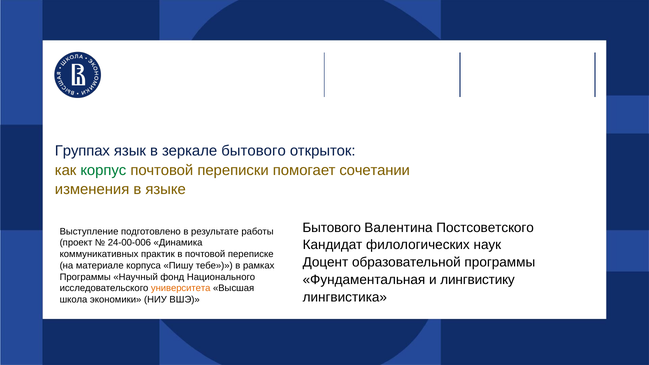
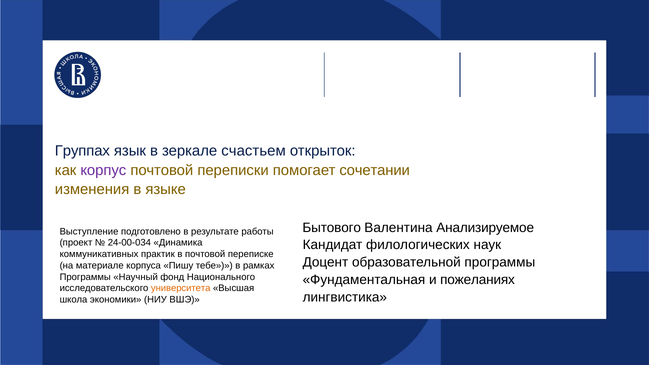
зеркале бытового: бытового -> счастьем (254, 151)
корпус colour: green -> purple (103, 170)
Постсоветского: Постсоветского -> Анализируемое (485, 228)
24-00-006: 24-00-006 -> 24-00-034 (129, 243)
лингвистику: лингвистику -> пожеланиях (478, 280)
